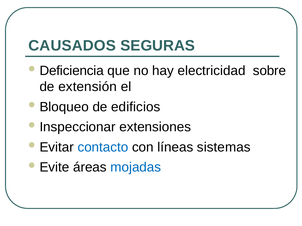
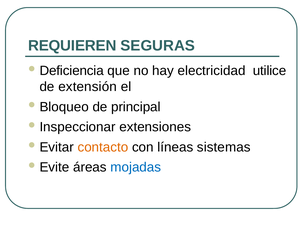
CAUSADOS: CAUSADOS -> REQUIEREN (72, 46)
sobre: sobre -> utilice (269, 71)
edificios: edificios -> principal (136, 107)
contacto colour: blue -> orange (103, 147)
